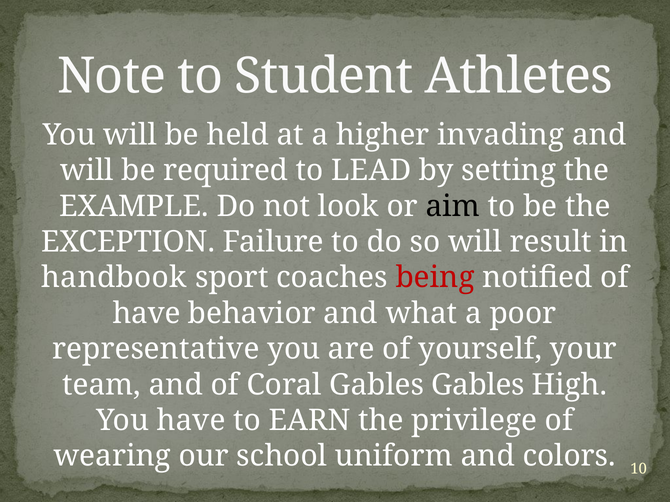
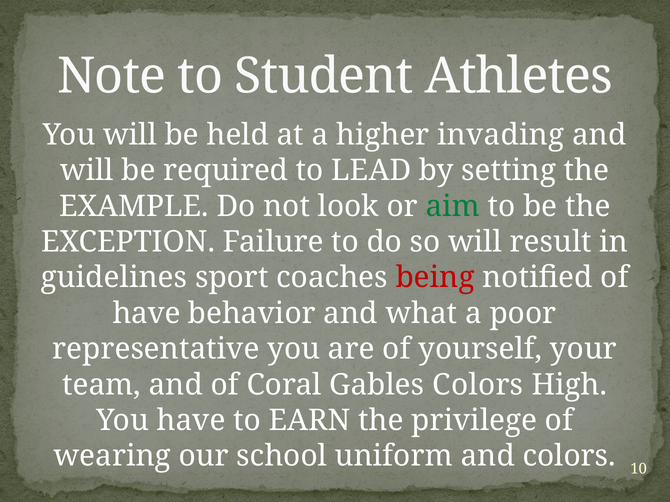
aim colour: black -> green (453, 206)
handbook: handbook -> guidelines (114, 278)
Gables Gables: Gables -> Colors (478, 385)
